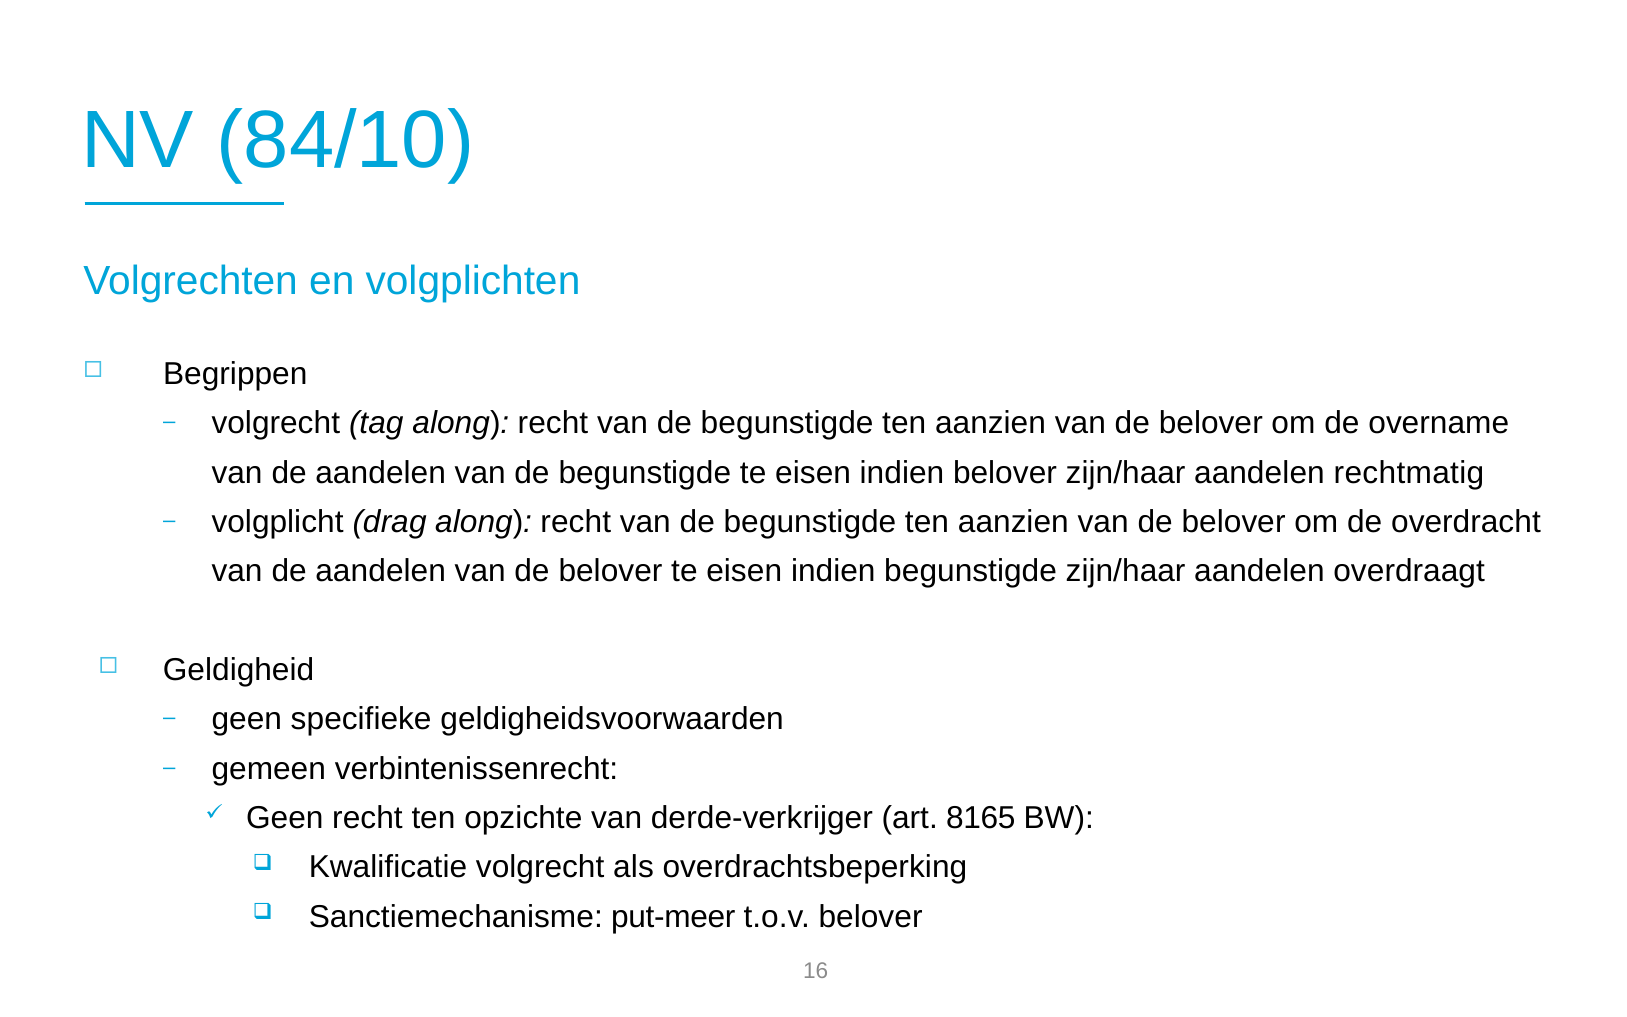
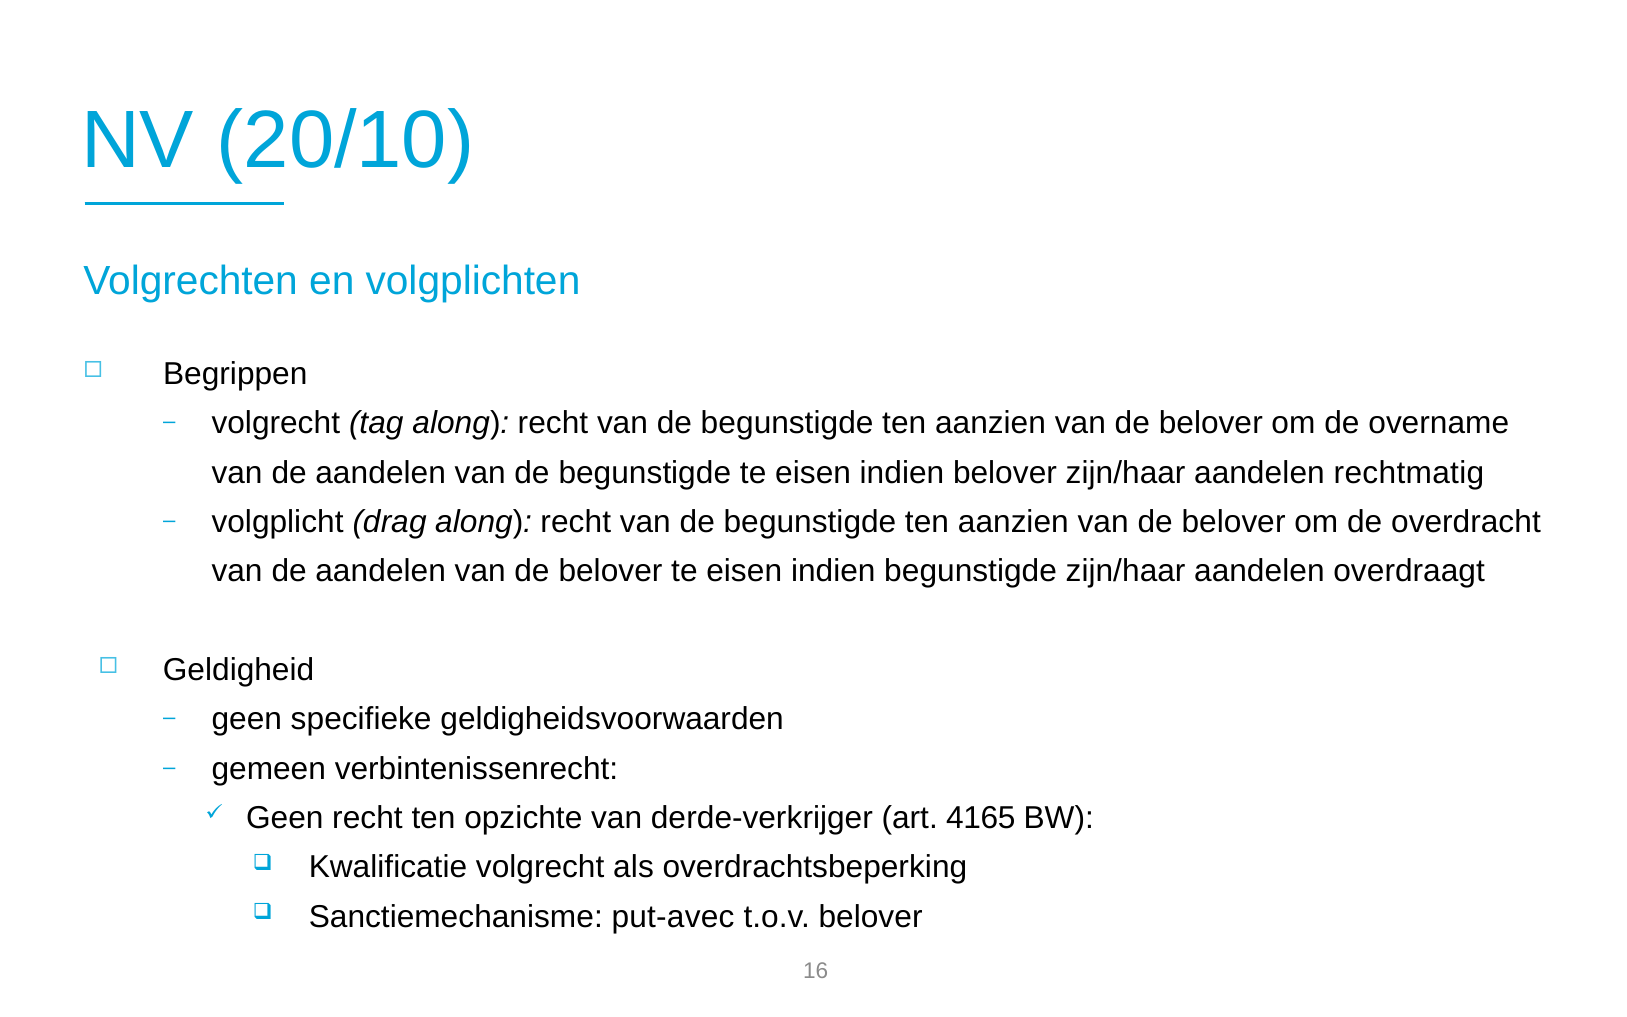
84/10: 84/10 -> 20/10 (346, 140)
8165: 8165 -> 4165 (981, 818)
put-meer: put-meer -> put-avec (673, 917)
